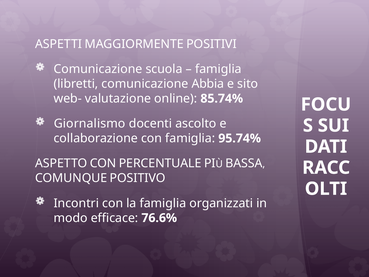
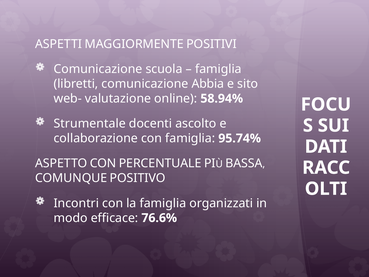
85.74%: 85.74% -> 58.94% (222, 98)
Giornalismo: Giornalismo -> Strumentale (90, 123)
